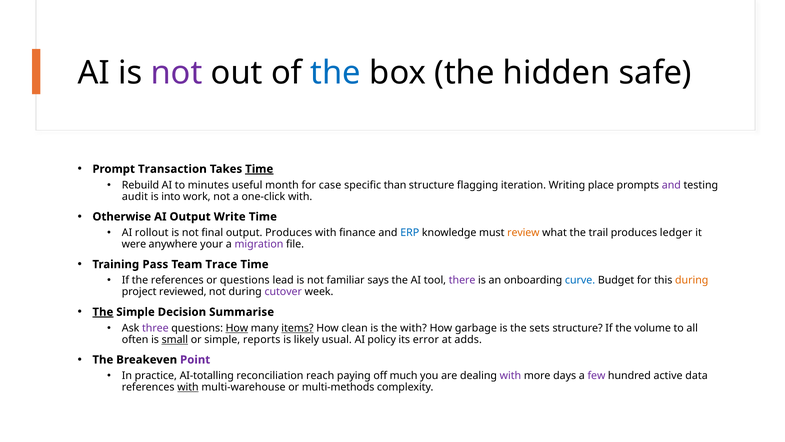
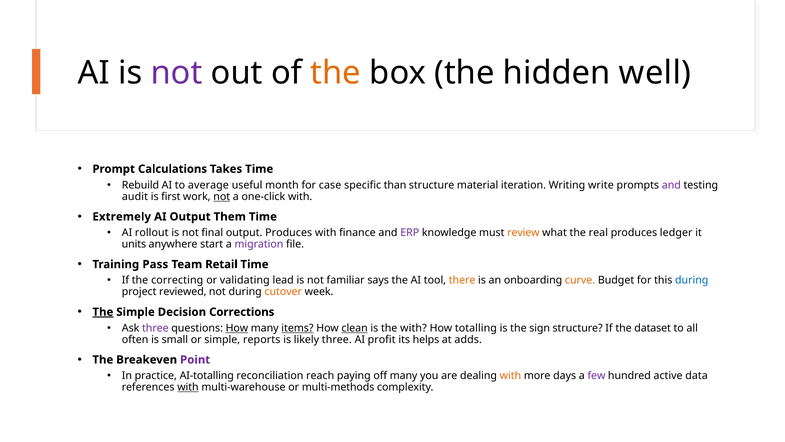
the colour: blue -> orange (336, 73)
safe: safe -> well (655, 73)
Transaction: Transaction -> Calculations (172, 169)
Time underline: present -> none (259, 169)
minutes: minutes -> average (208, 185)
flagging: flagging -> material (478, 185)
place: place -> write (601, 185)
into: into -> first (171, 196)
not underline: none -> present (222, 196)
Otherwise: Otherwise -> Extremely (122, 216)
Write: Write -> Them (230, 216)
ERP colour: blue -> purple (410, 233)
trail: trail -> real (598, 233)
were: were -> units (134, 244)
your: your -> start (212, 244)
Trace: Trace -> Retail (221, 264)
the references: references -> correcting (177, 280)
or questions: questions -> validating (245, 280)
there colour: purple -> orange (462, 280)
curve colour: blue -> orange (580, 280)
during colour: orange -> blue (692, 280)
cutover colour: purple -> orange (283, 292)
Summarise: Summarise -> Corrections (242, 312)
clean underline: none -> present (355, 328)
garbage: garbage -> totalling (476, 328)
sets: sets -> sign (540, 328)
volume: volume -> dataset (653, 328)
small underline: present -> none (175, 339)
likely usual: usual -> three (337, 339)
policy: policy -> profit (382, 339)
error: error -> helps (426, 339)
off much: much -> many (404, 375)
with colour: purple -> orange (510, 375)
